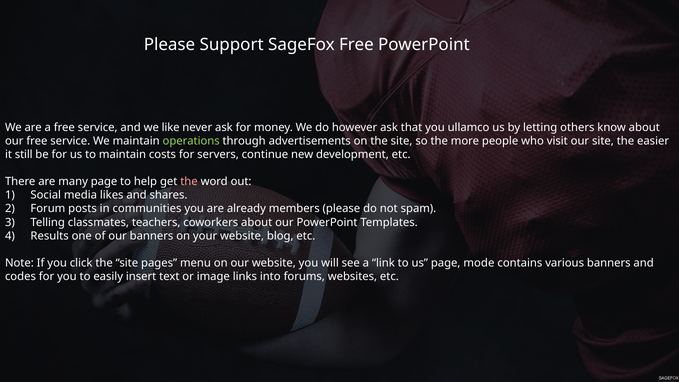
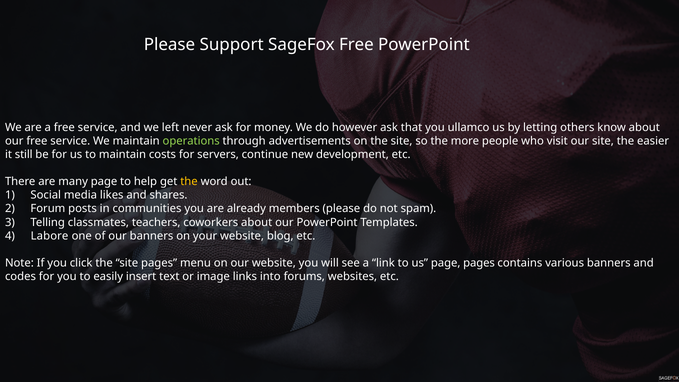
like: like -> left (171, 127)
the colour: pink -> yellow (189, 182)
Results: Results -> Labore (50, 236)
page mode: mode -> pages (479, 263)
